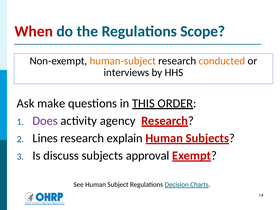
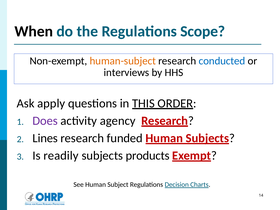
When colour: red -> black (34, 31)
conducted colour: orange -> blue (222, 61)
make: make -> apply (51, 103)
explain: explain -> funded (125, 138)
discuss: discuss -> readily (61, 156)
approval: approval -> products (148, 156)
